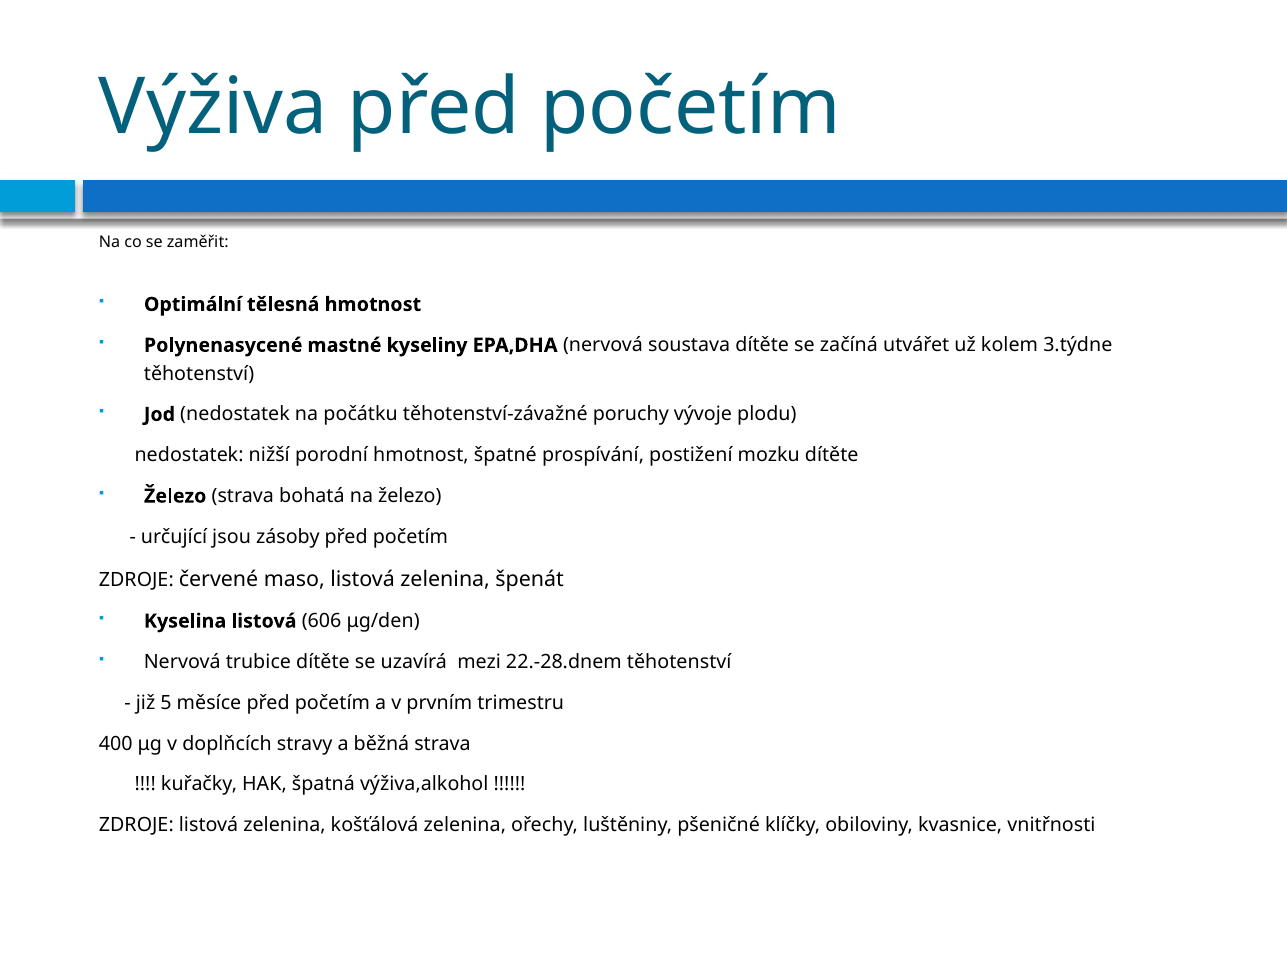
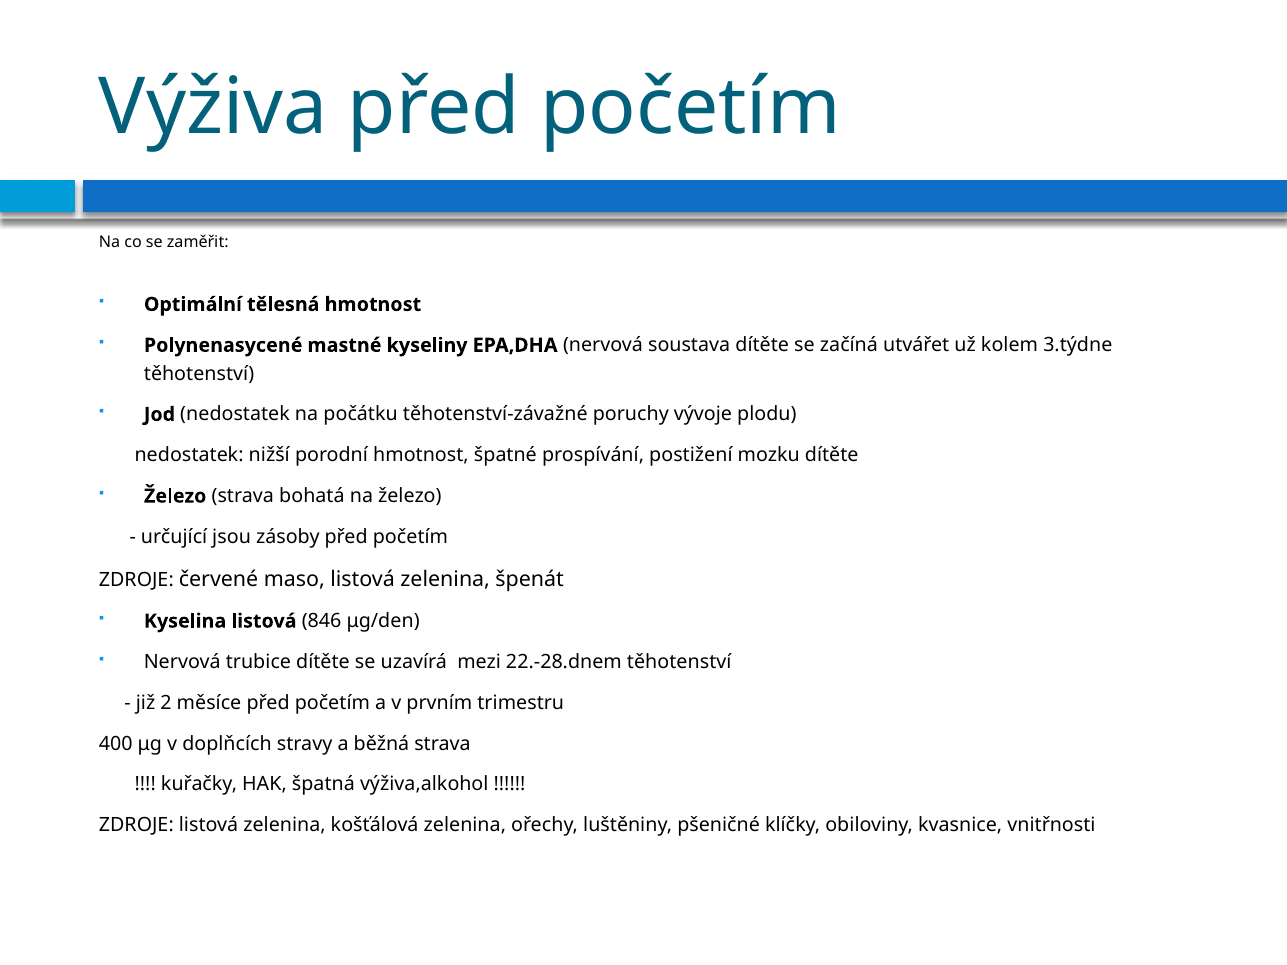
606: 606 -> 846 (322, 621)
5: 5 -> 2 (166, 703)
